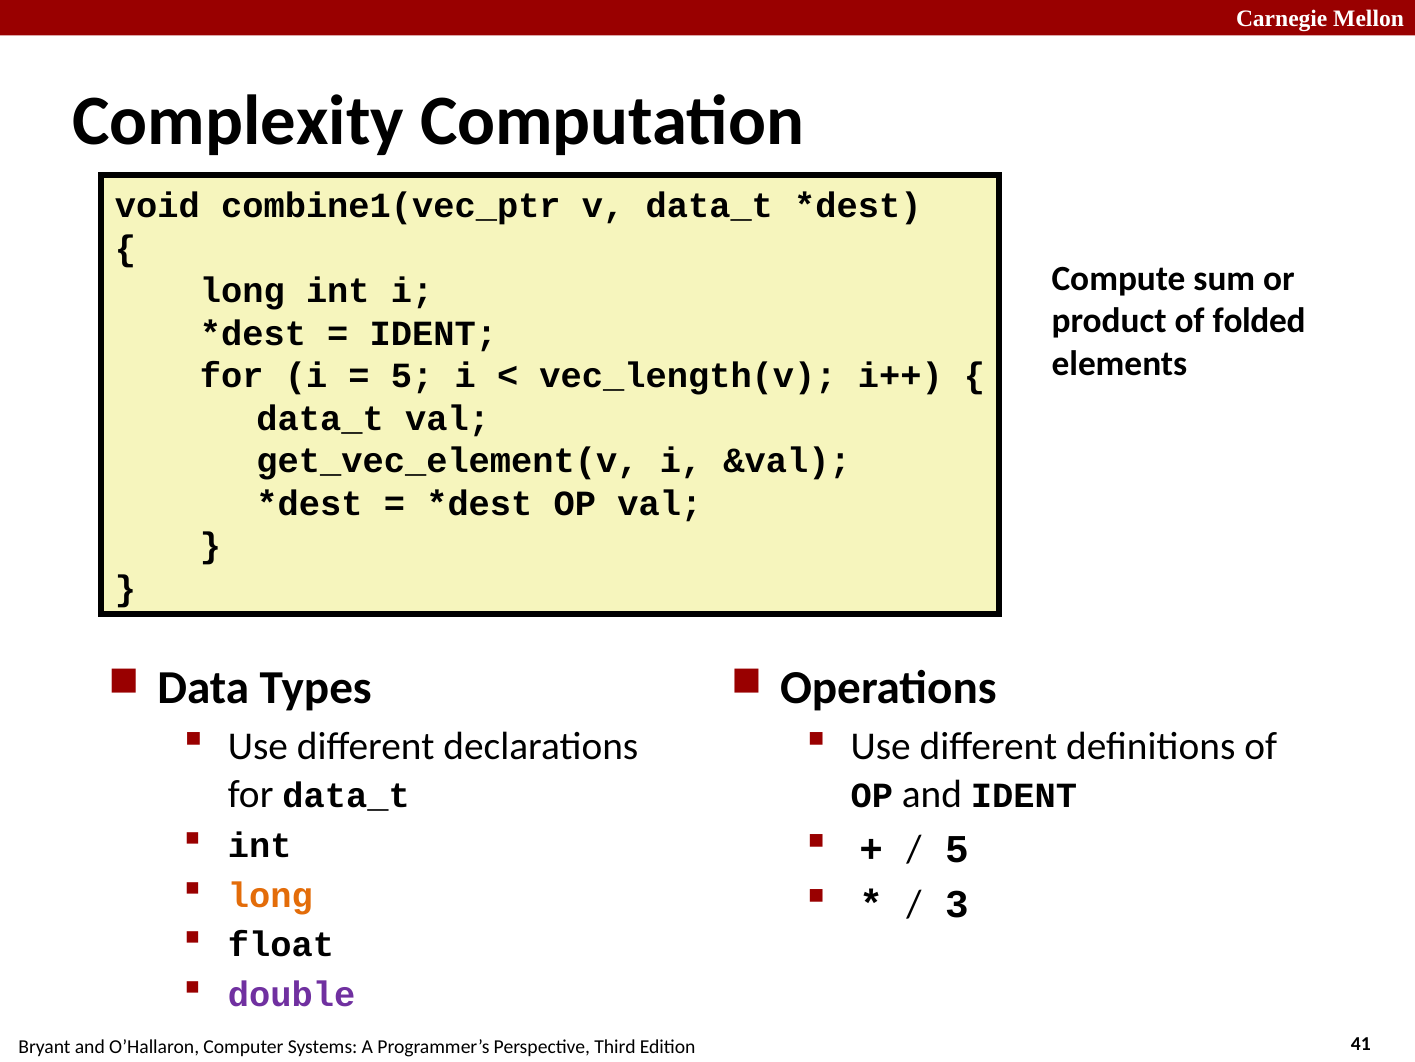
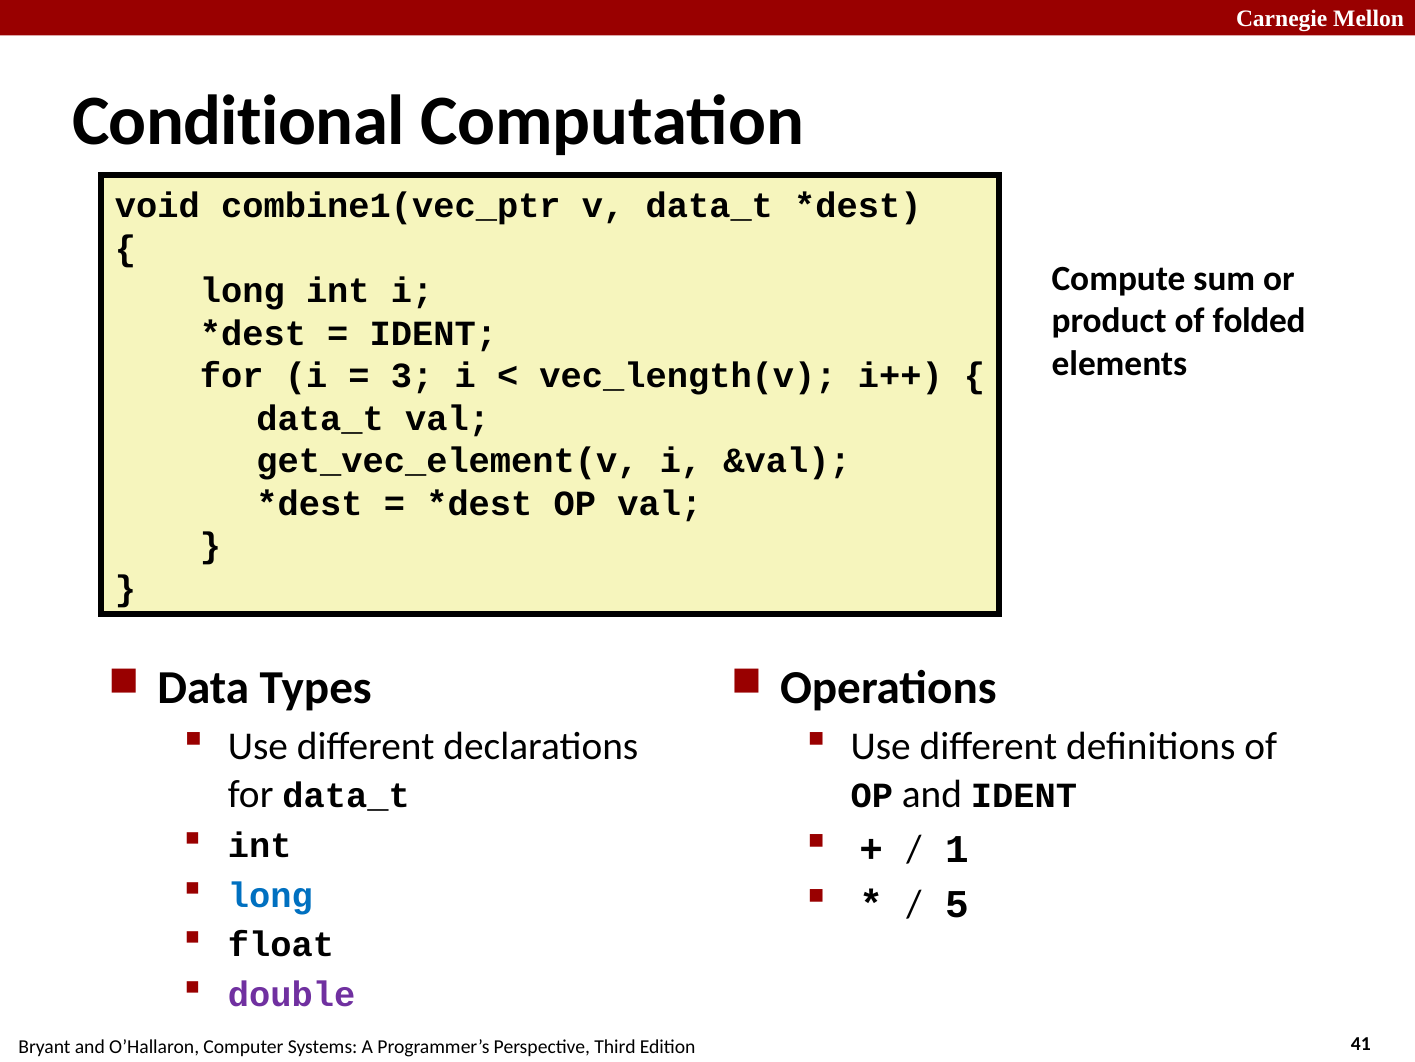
Complexity: Complexity -> Conditional (238, 121)
5: 5 -> 3 (412, 376)
5: 5 -> 1 (957, 849)
long colour: orange -> blue (270, 895)
3: 3 -> 5 (957, 904)
